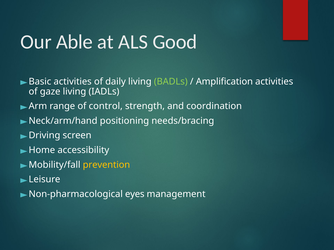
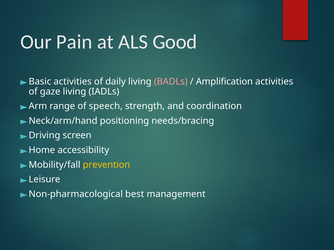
Able: Able -> Pain (74, 42)
BADLs colour: light green -> pink (171, 82)
control: control -> speech (106, 106)
eyes: eyes -> best (135, 194)
